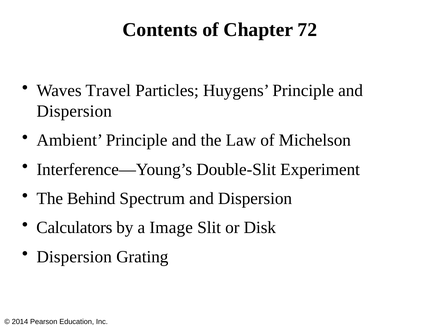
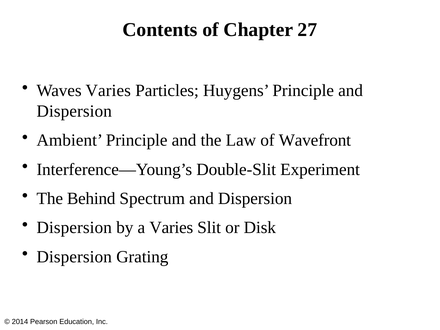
72: 72 -> 27 (307, 30)
Waves Travel: Travel -> Varies (108, 91)
Michelson: Michelson -> Wavefront (315, 140)
Calculators: Calculators -> Dispersion (74, 228)
a Image: Image -> Varies (171, 228)
